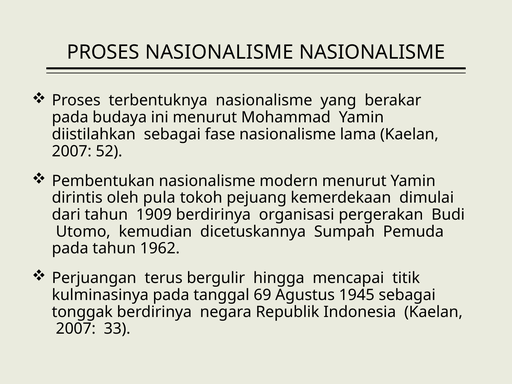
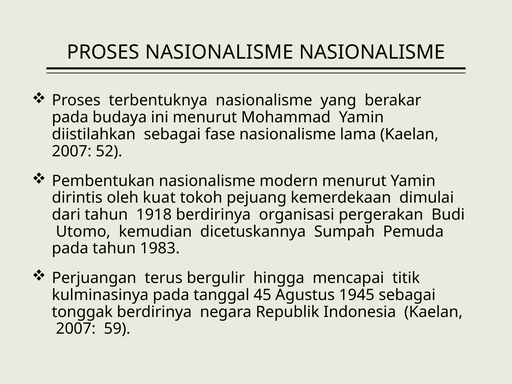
pula: pula -> kuat (159, 198)
1909: 1909 -> 1918 (154, 215)
1962: 1962 -> 1983 (160, 248)
69: 69 -> 45 (262, 295)
33: 33 -> 59 (117, 329)
